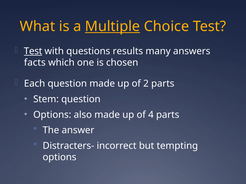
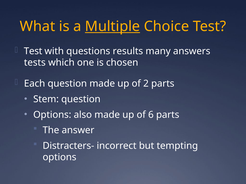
Test underline: present -> none (33, 51)
facts: facts -> tests (35, 63)
4: 4 -> 6 (151, 115)
